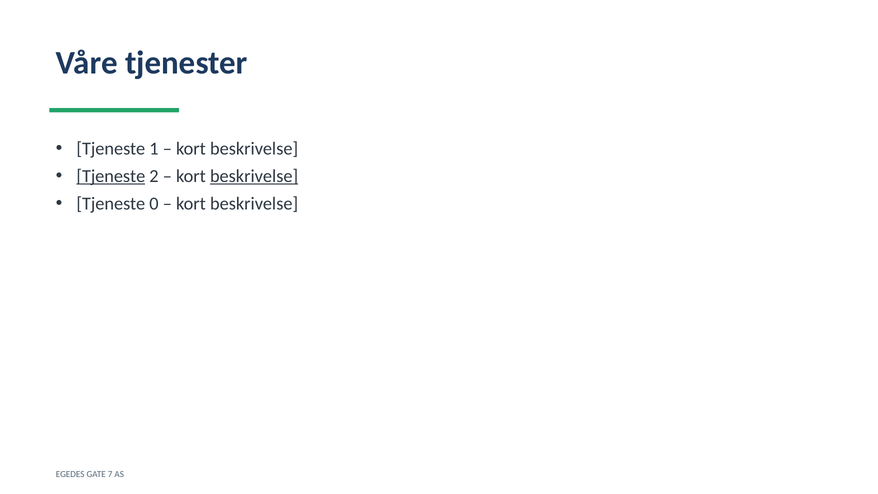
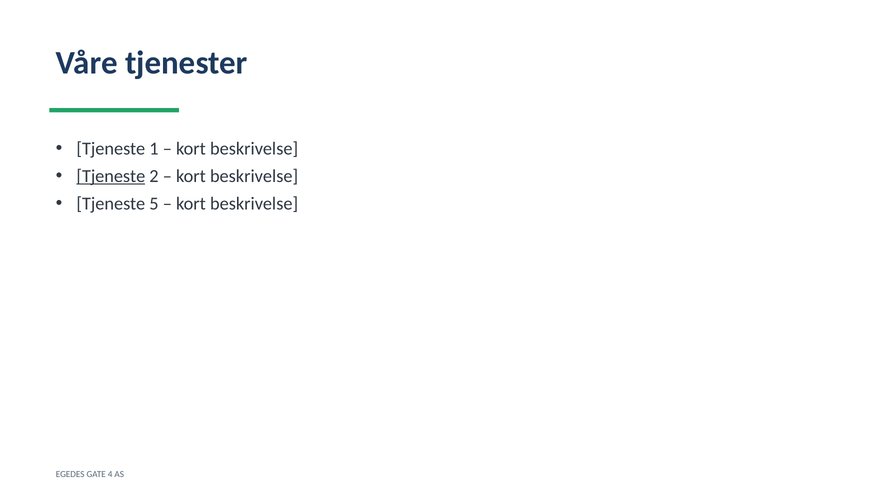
beskrivelse underline: present -> none (254, 176)
0: 0 -> 5 (154, 204)
7: 7 -> 4 (110, 474)
